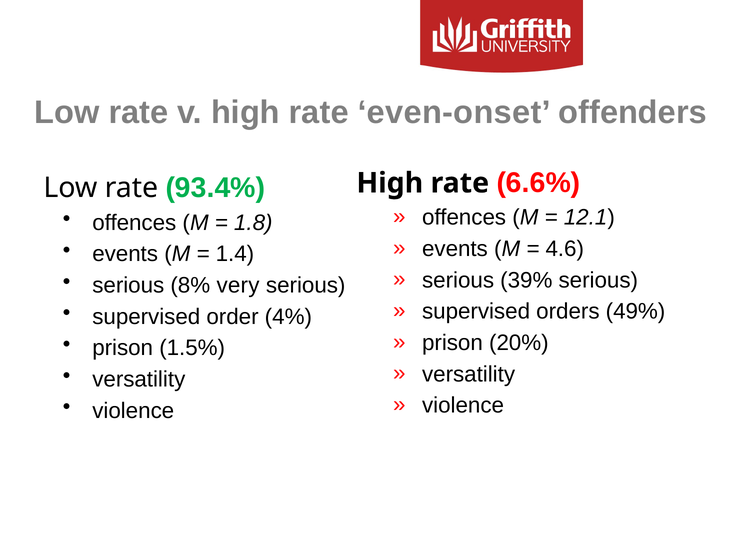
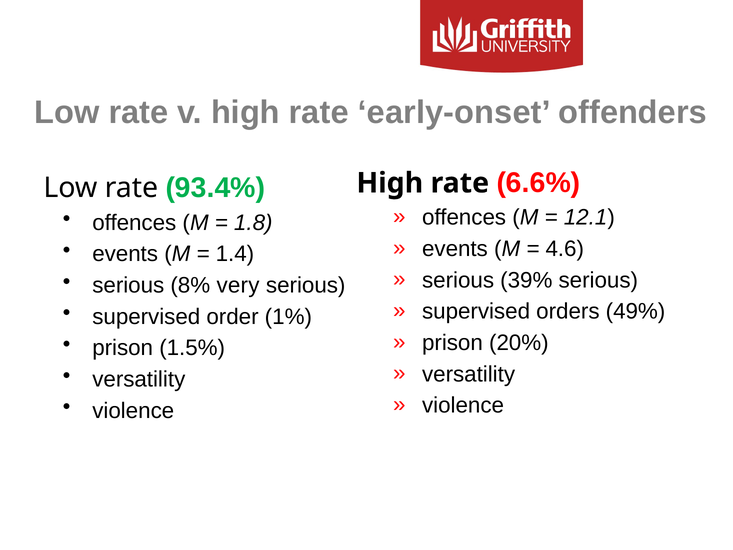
even-onset: even-onset -> early-onset (454, 113)
4%: 4% -> 1% (288, 317)
